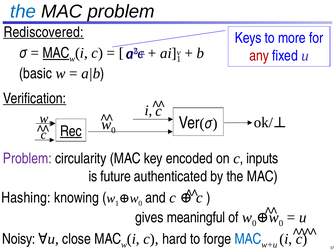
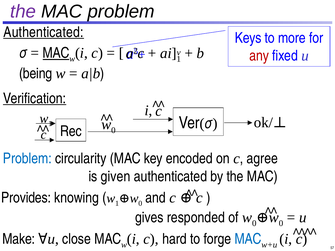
the colour: blue -> purple (23, 12)
Rediscovered: Rediscovered -> Authenticated (43, 32)
basic: basic -> being (36, 73)
Rec underline: present -> none (71, 131)
Problem colour: purple -> blue (27, 159)
inputs: inputs -> agree (262, 159)
future: future -> given (116, 177)
Hashing: Hashing -> Provides (26, 198)
meaningful: meaningful -> responded (196, 218)
Noisy: Noisy -> Make (19, 239)
